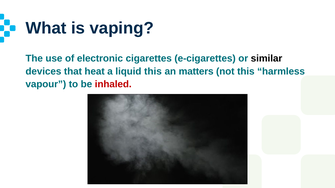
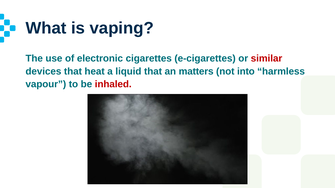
similar colour: black -> red (267, 59)
liquid this: this -> that (153, 72)
not this: this -> into (246, 72)
